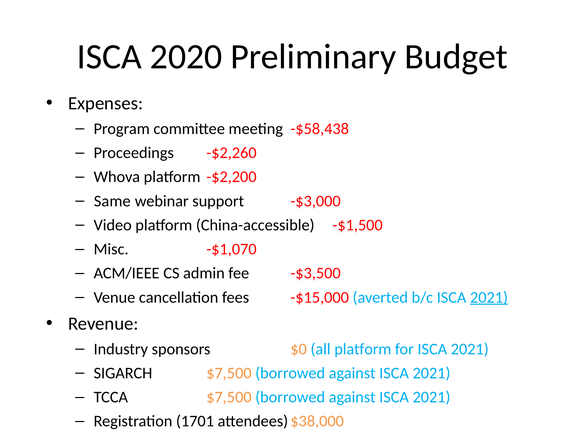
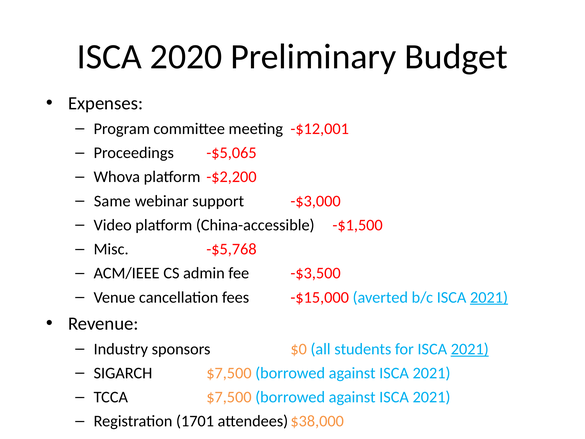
-$58,438: -$58,438 -> -$12,001 (320, 129)
-$2,260: -$2,260 -> -$5,065 (231, 153)
-$1,070: -$1,070 -> -$5,768 (231, 249)
all platform: platform -> students (363, 349)
2021 underline: none -> present (470, 349)
